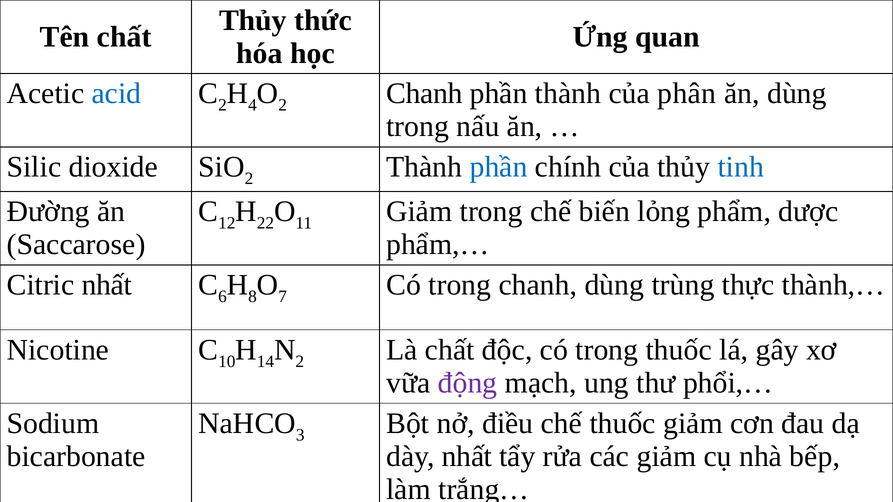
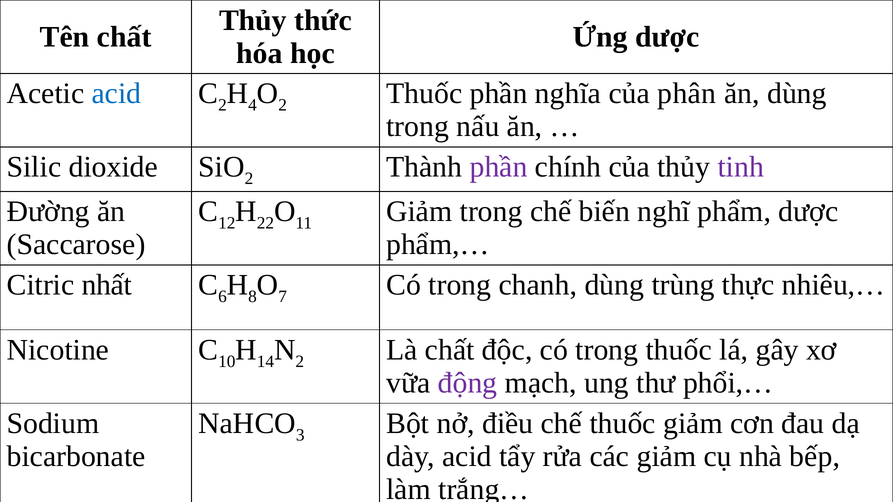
Ứng quan: quan -> dược (667, 37)
Chanh: Chanh -> Thuốc (424, 94)
phần thành: thành -> nghĩa (568, 94)
phần colour: blue -> purple (499, 167)
tinh colour: blue -> purple (741, 167)
lỏng: lỏng -> nghĩ (664, 212)
thành,…: thành,… -> nhiêu,… (833, 285)
dày nhất: nhất -> acid (467, 457)
